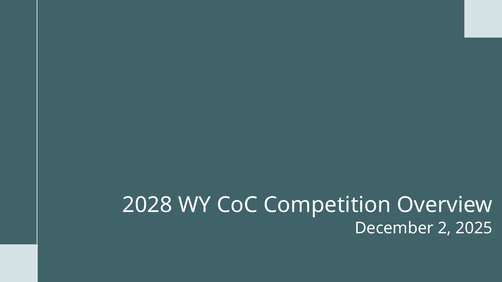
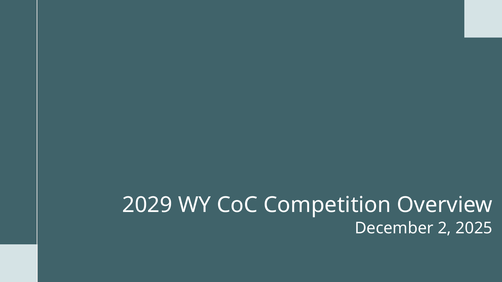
2028: 2028 -> 2029 (147, 205)
